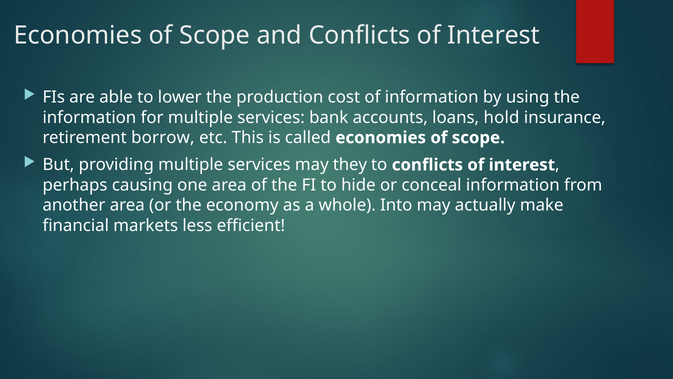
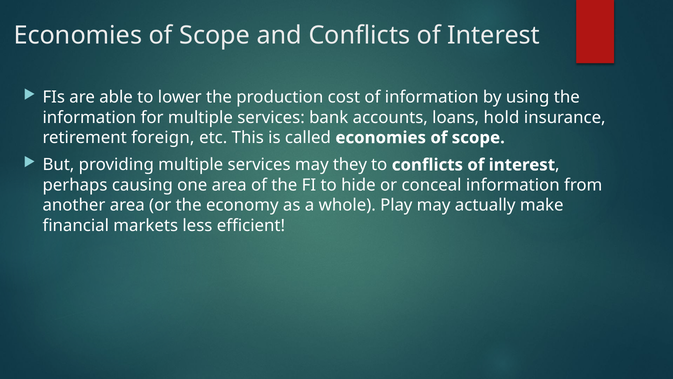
borrow: borrow -> foreign (163, 138)
Into: Into -> Play (396, 205)
